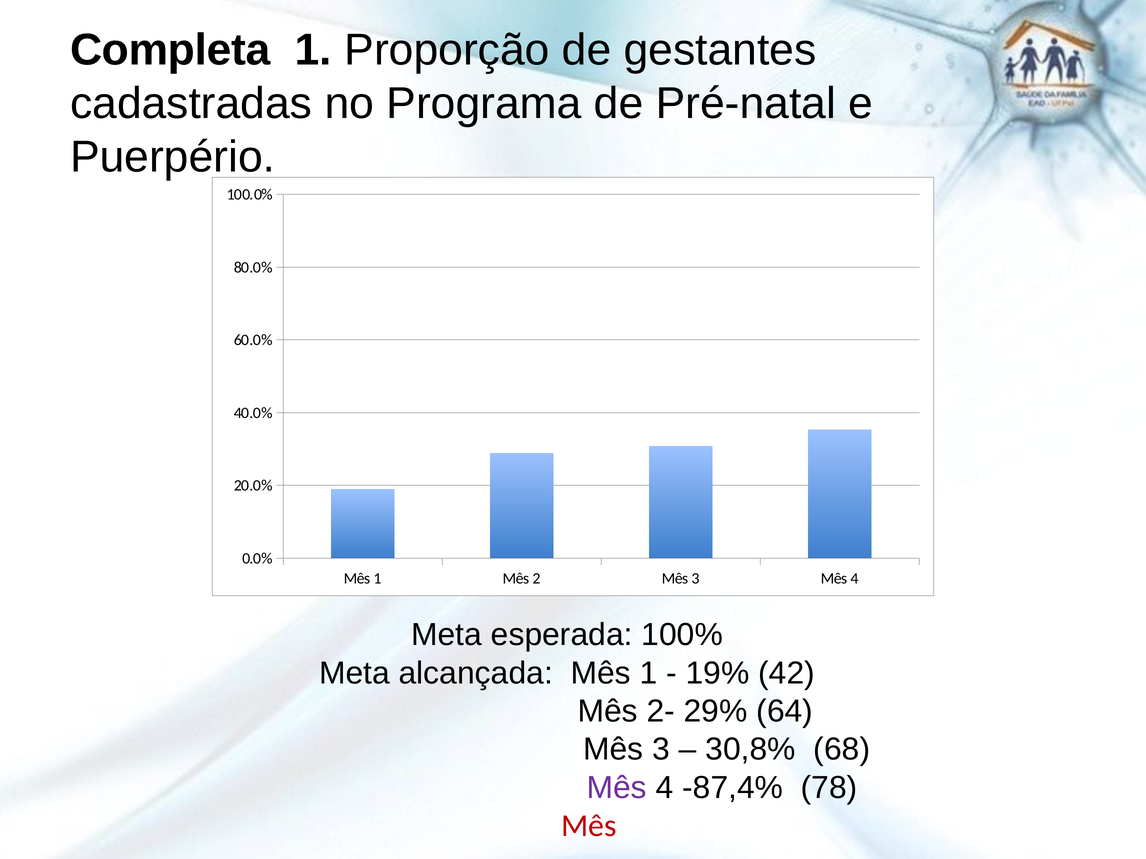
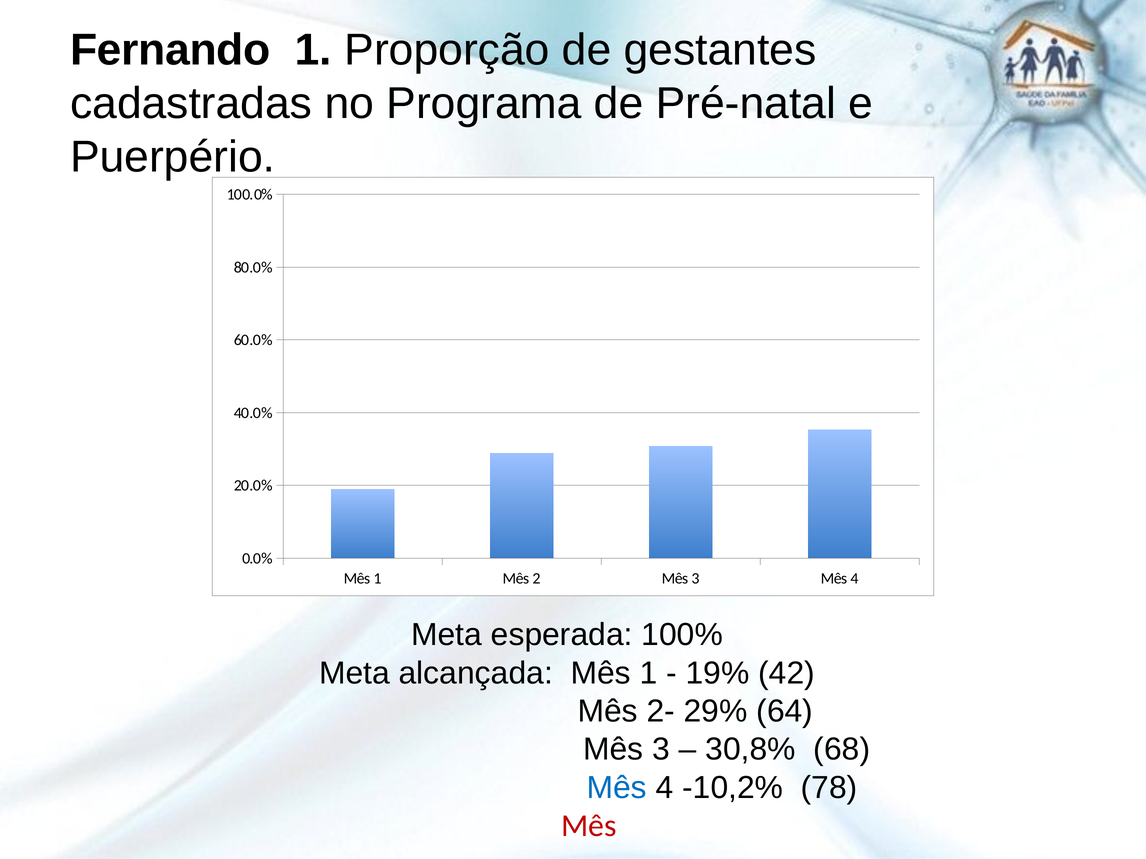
Completa: Completa -> Fernando (170, 50)
Mês colour: purple -> blue (617, 788)
-87,4%: -87,4% -> -10,2% (733, 788)
